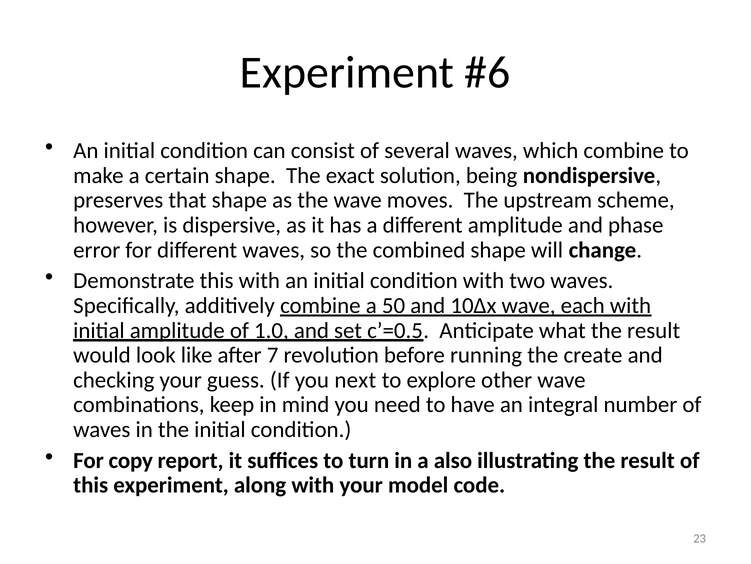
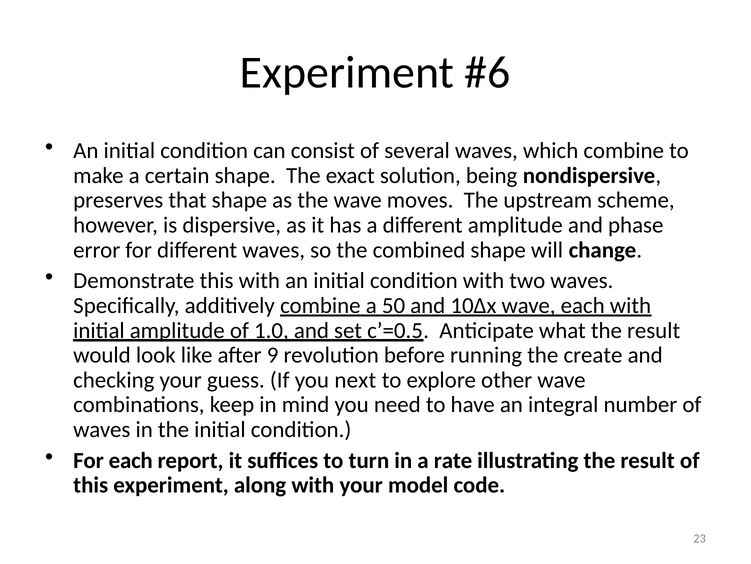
7: 7 -> 9 (273, 355)
For copy: copy -> each (131, 460)
also: also -> rate (453, 460)
